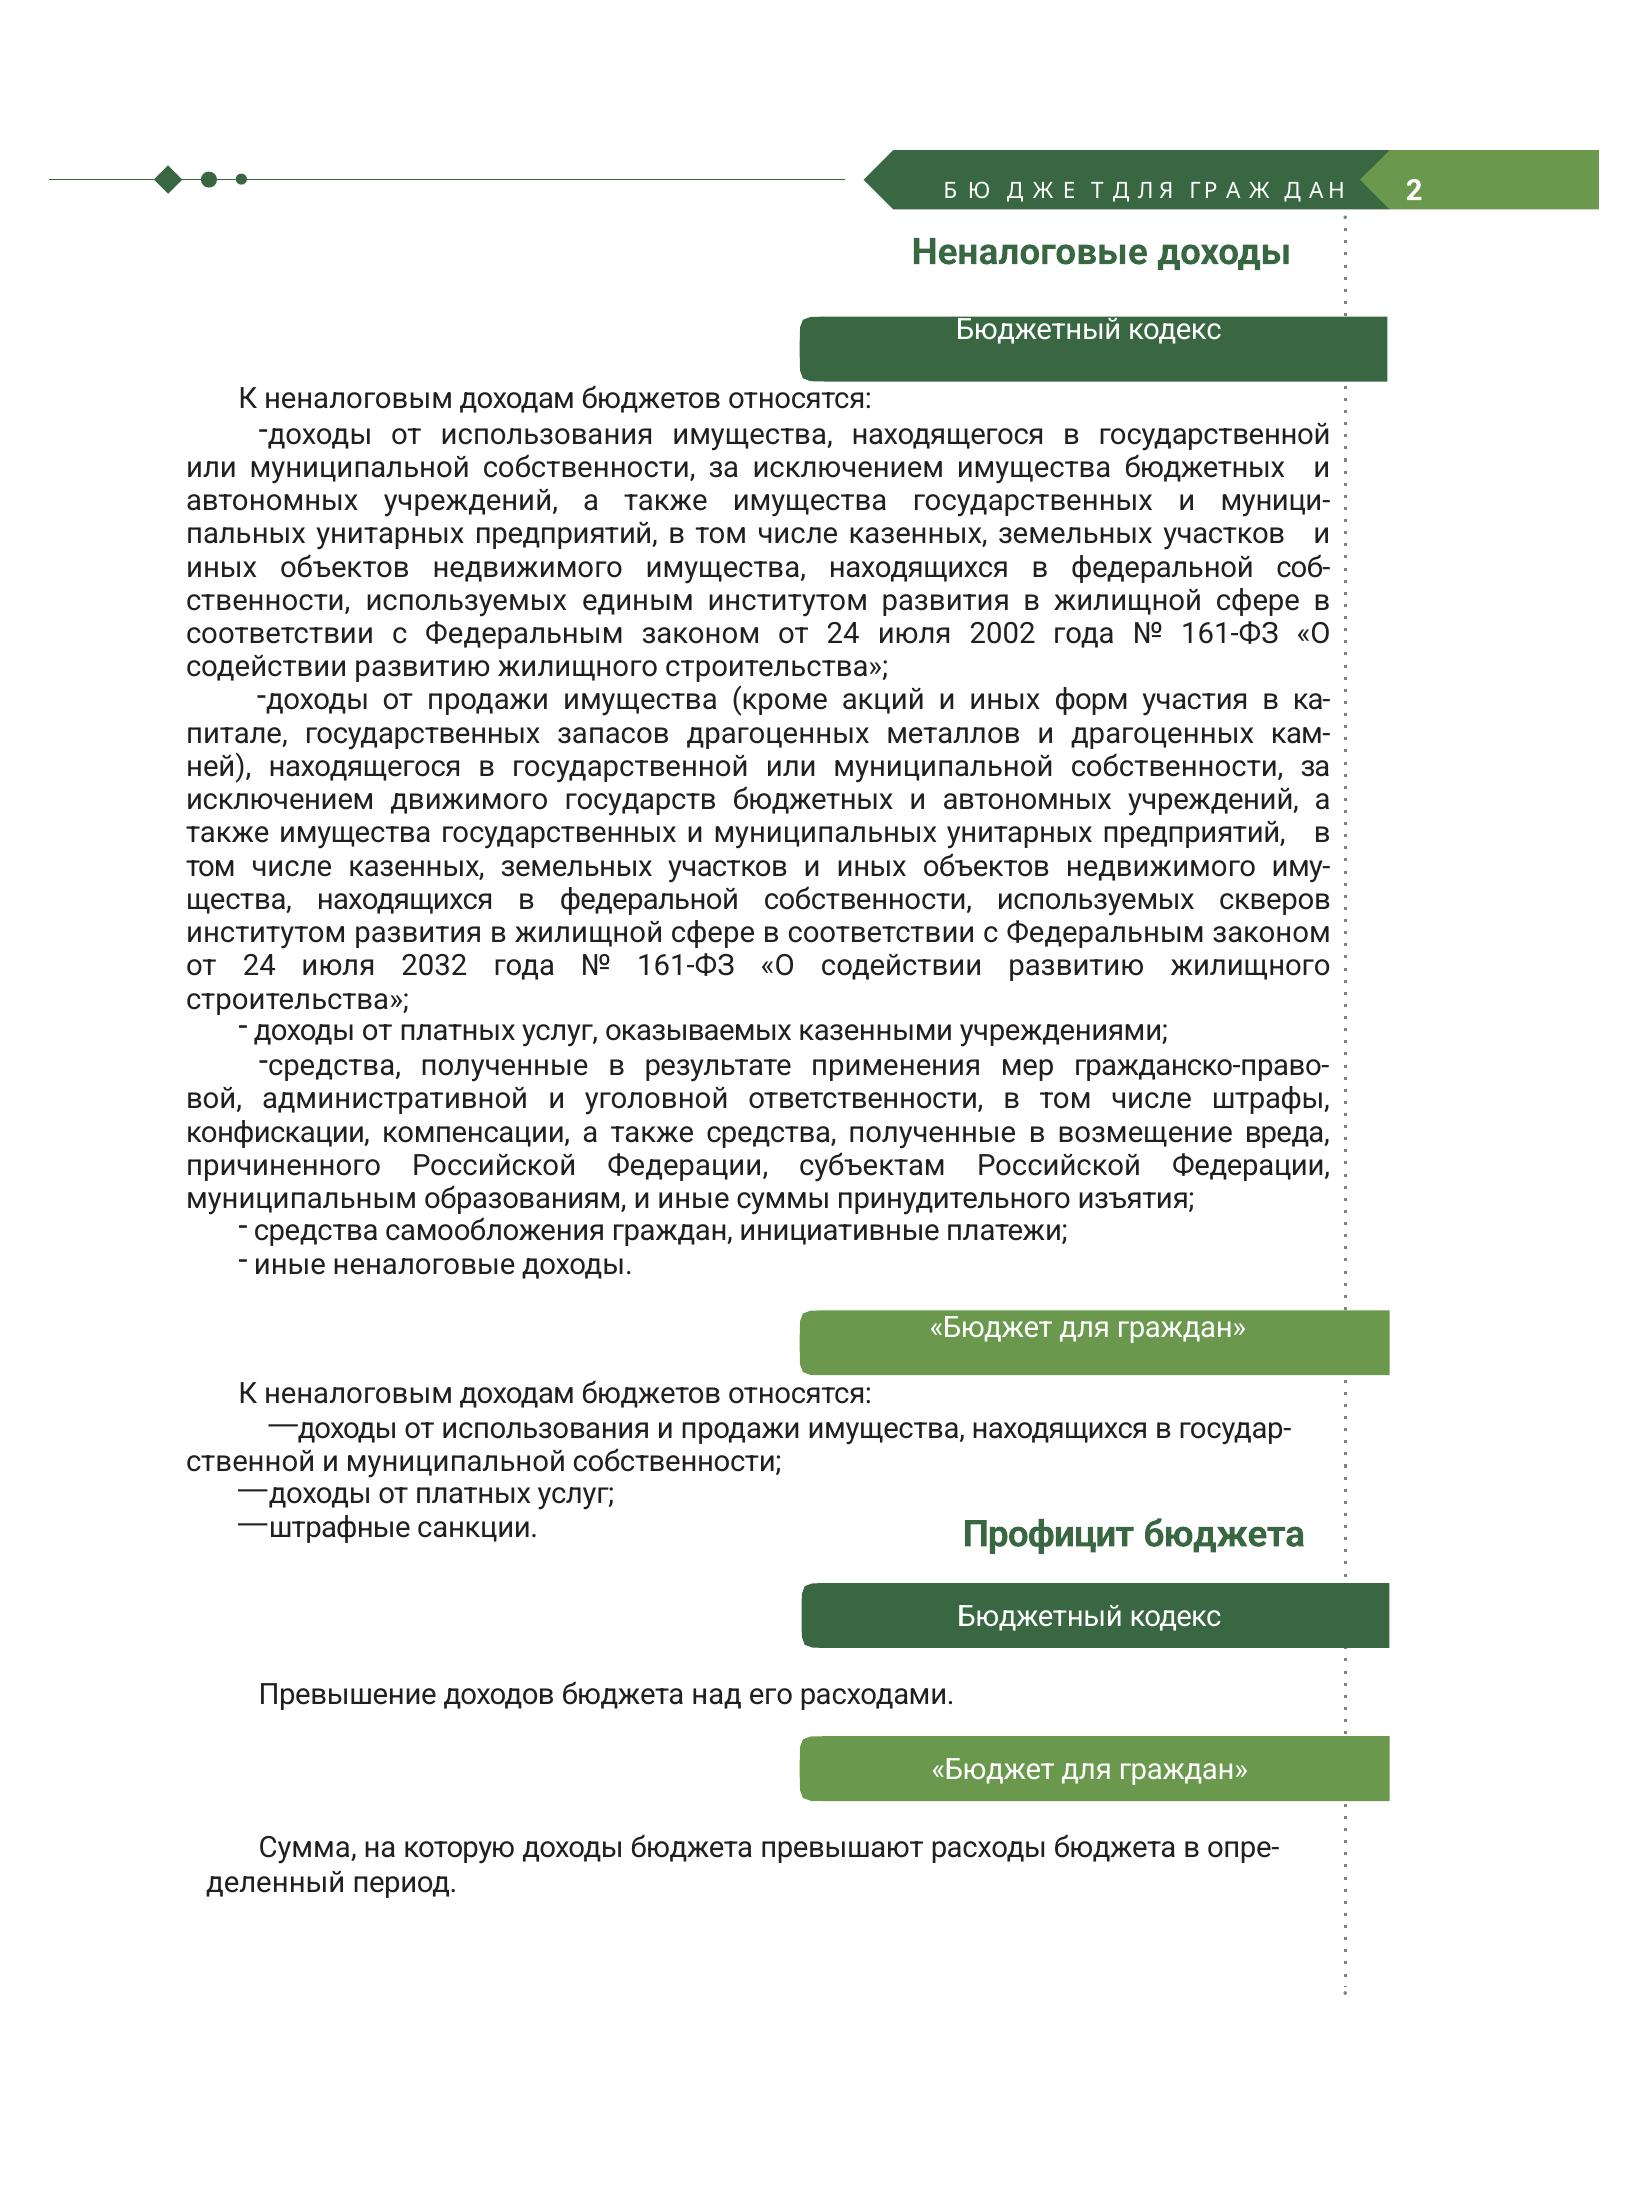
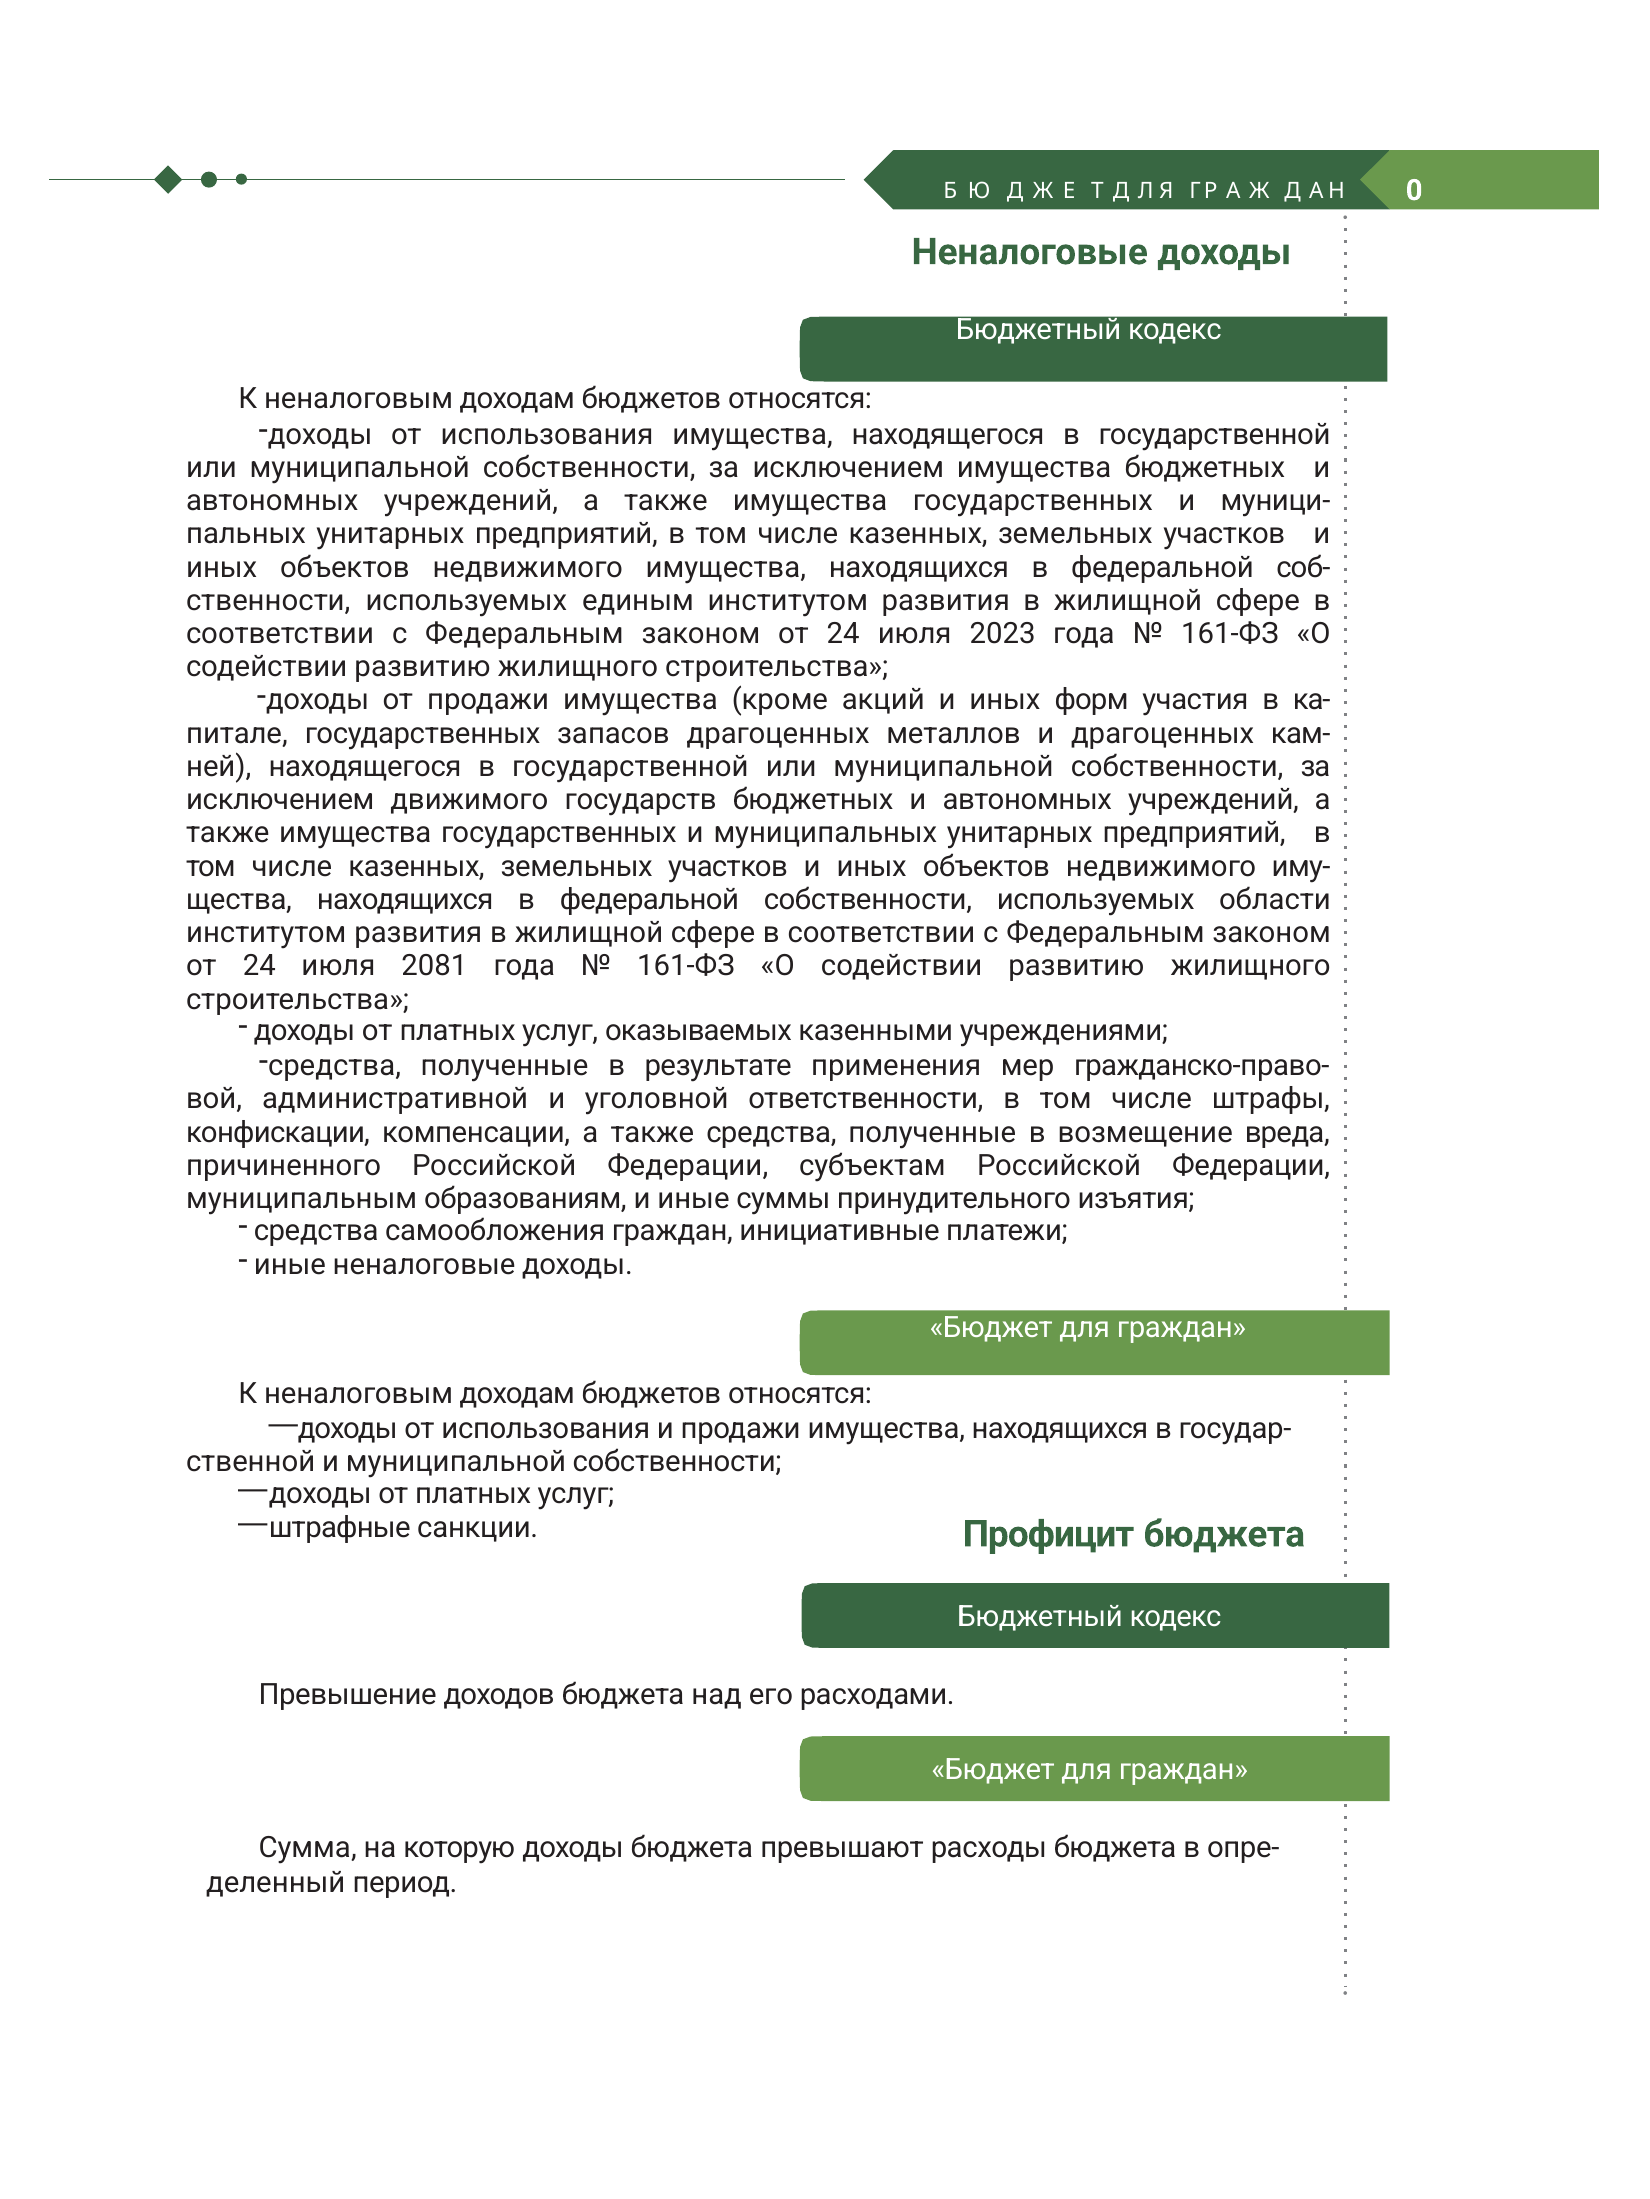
2: 2 -> 0 (1414, 190)
2002: 2002 -> 2023 (1003, 634)
скверов: скверов -> области (1275, 900)
2032: 2032 -> 2081 (434, 967)
